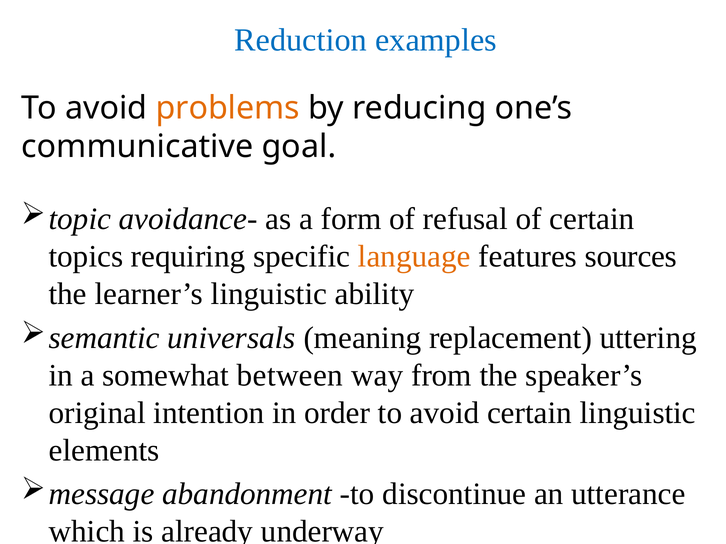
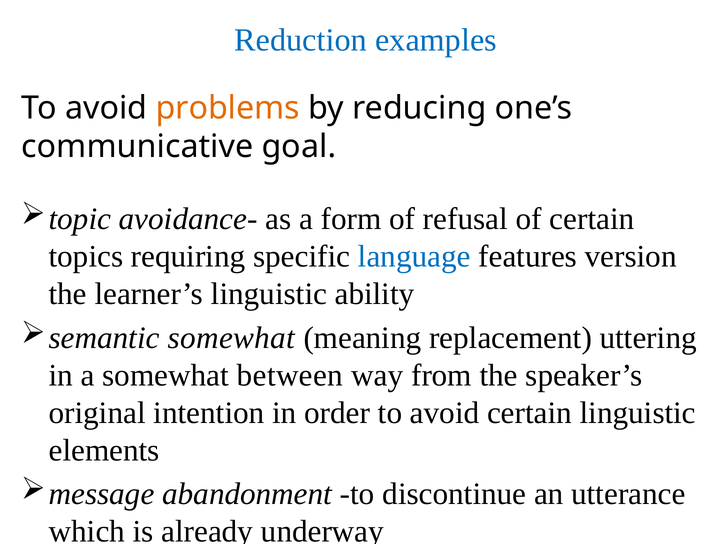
language colour: orange -> blue (414, 257)
sources: sources -> version (631, 257)
semantic universals: universals -> somewhat (231, 338)
